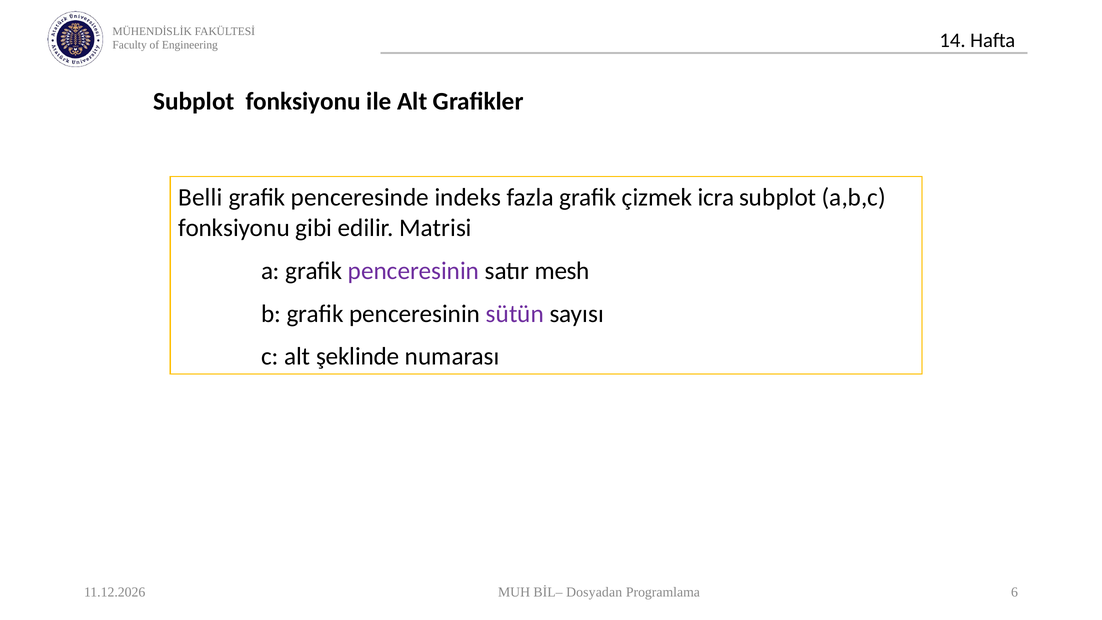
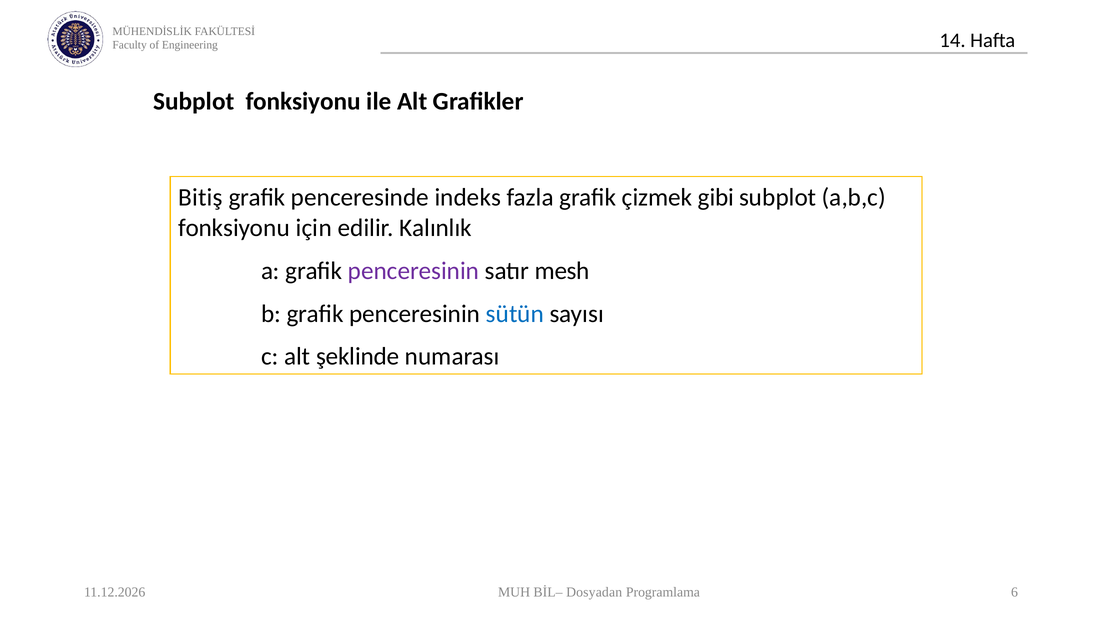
Belli: Belli -> Bitiş (201, 197)
icra: icra -> gibi (716, 197)
gibi: gibi -> için (314, 228)
Matrisi: Matrisi -> Kalınlık (436, 228)
sütün colour: purple -> blue (515, 314)
